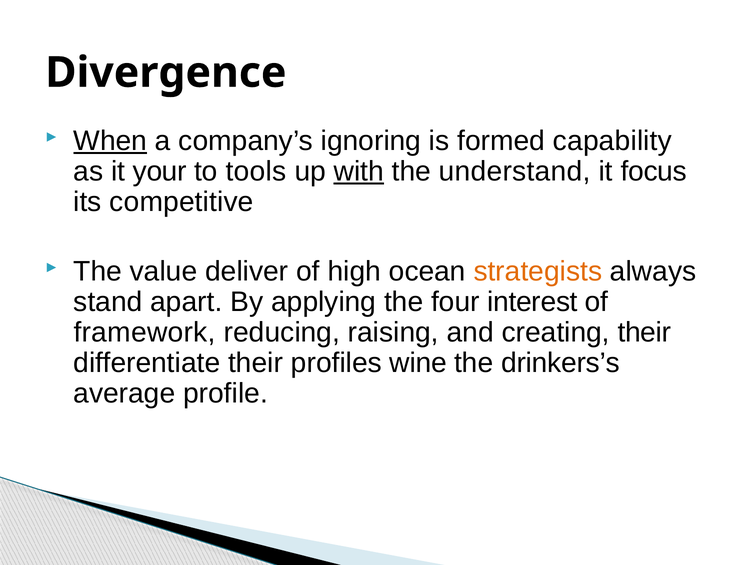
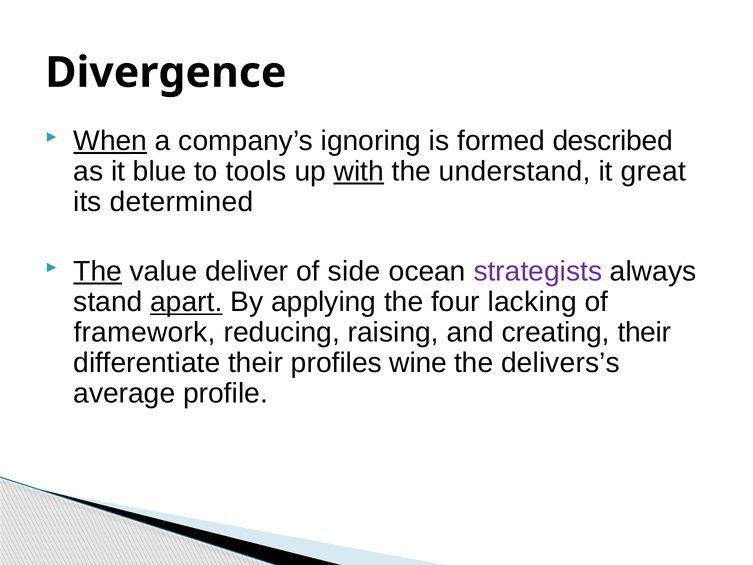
capability: capability -> described (613, 141)
your: your -> blue (160, 171)
focus: focus -> great (653, 171)
competitive: competitive -> determined (181, 202)
The underline: none -> present (98, 271)
high: high -> side (354, 271)
strategists colour: orange -> purple (538, 271)
apart underline: none -> present (186, 302)
interest: interest -> lacking (532, 302)
drinkers’s: drinkers’s -> delivers’s (560, 363)
